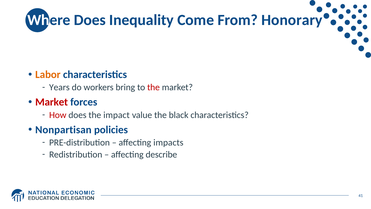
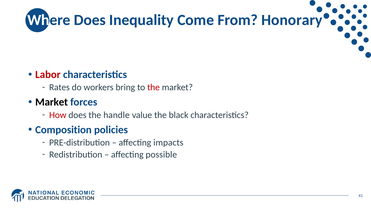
Labor colour: orange -> red (48, 74)
Years: Years -> Rates (59, 87)
Market colour: red -> black (52, 102)
impact: impact -> handle (117, 115)
Nonpartisan: Nonpartisan -> Composition (63, 129)
describe: describe -> possible (161, 154)
